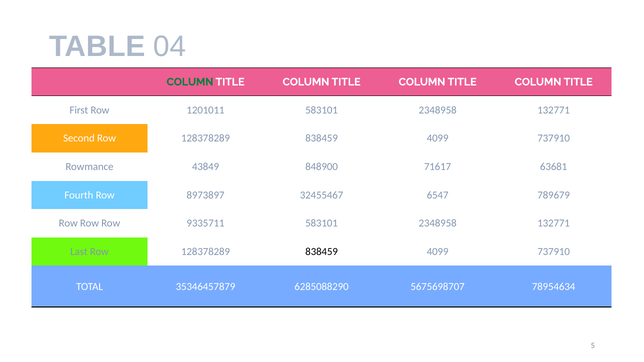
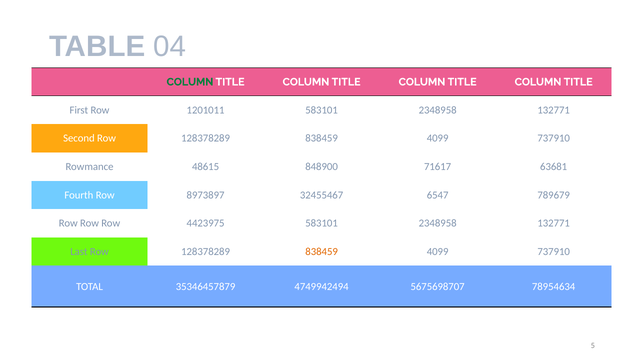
43849: 43849 -> 48615 (206, 167)
9335711: 9335711 -> 4423975 (206, 224)
838459 colour: black -> orange (322, 252)
6285088290: 6285088290 -> 4749942494 (322, 287)
